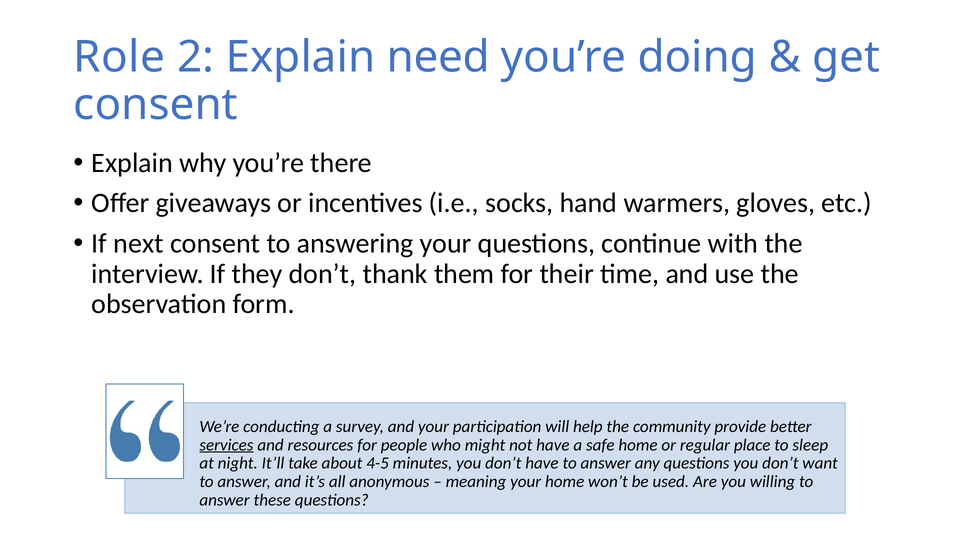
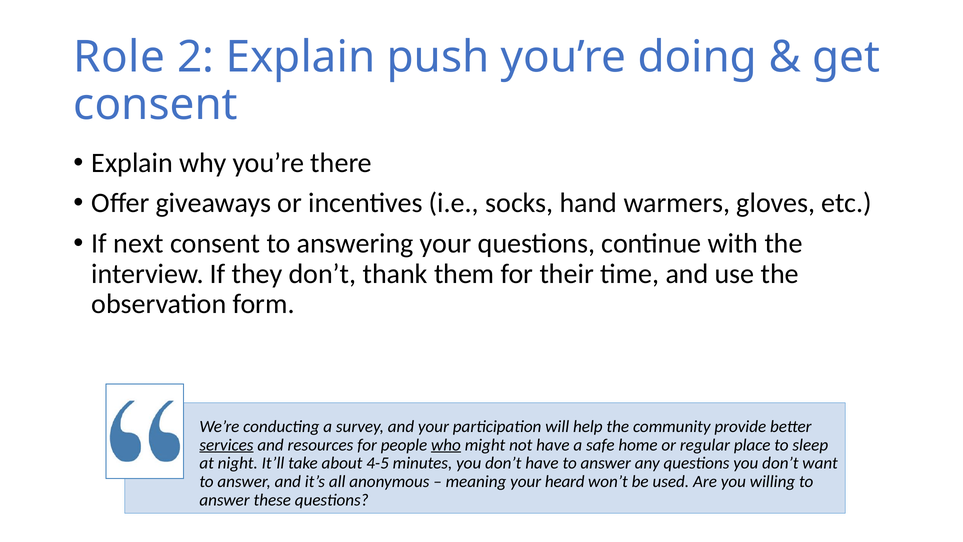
need: need -> push (438, 57)
who underline: none -> present (446, 445)
your home: home -> heard (565, 481)
